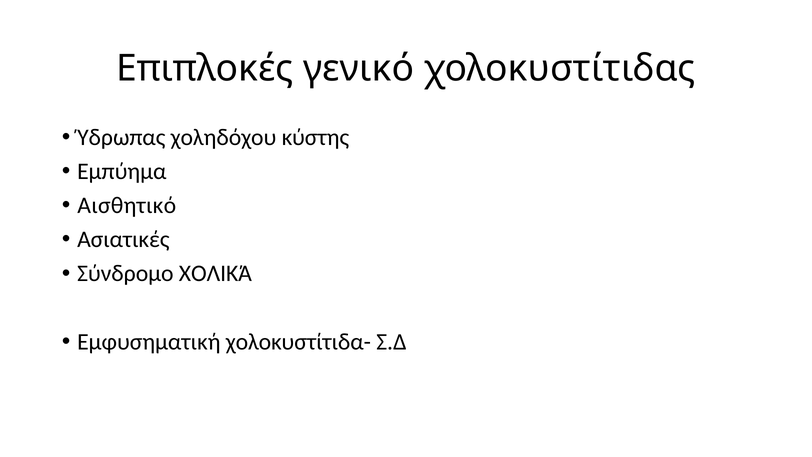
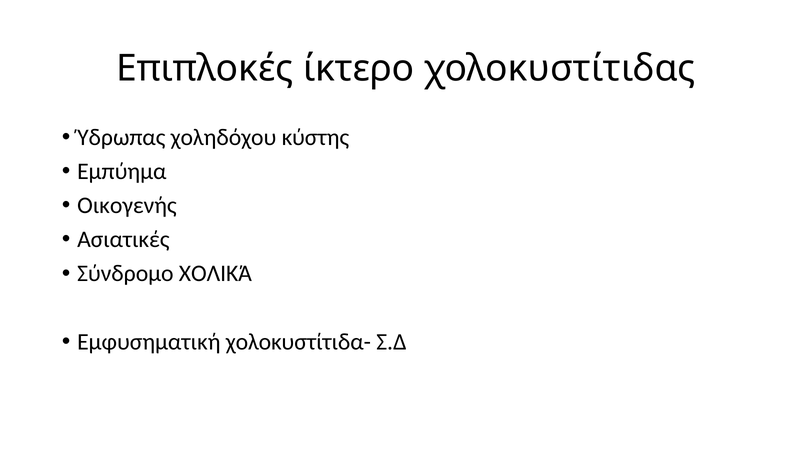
γενικό: γενικό -> ίκτερο (359, 68)
Αισθητικό: Αισθητικό -> Οικογενής (127, 205)
